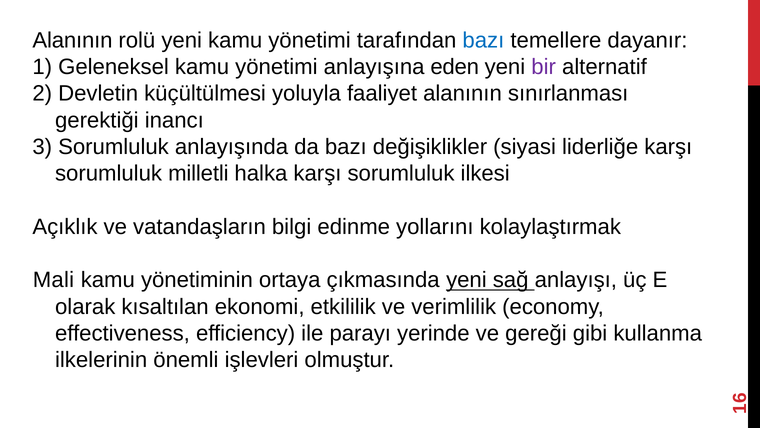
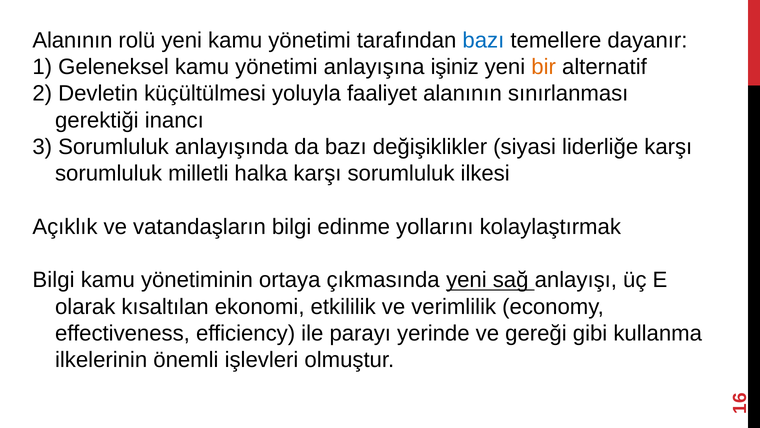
eden: eden -> işiniz (455, 67)
bir colour: purple -> orange (544, 67)
Mali: Mali -> Bilgi (54, 280)
